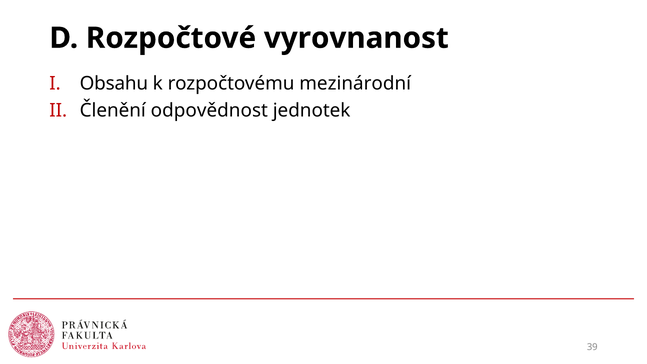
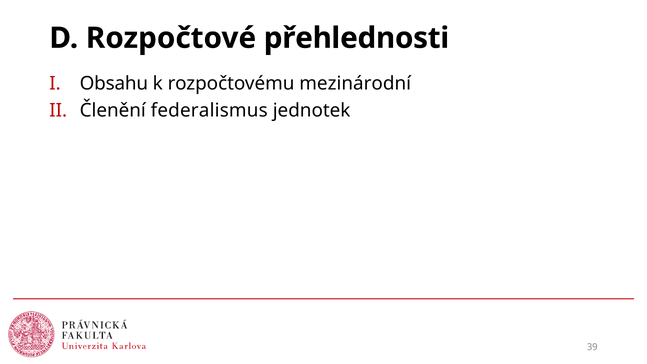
vyrovnanost: vyrovnanost -> přehlednosti (356, 38)
odpovědnost: odpovědnost -> federalismus (209, 111)
